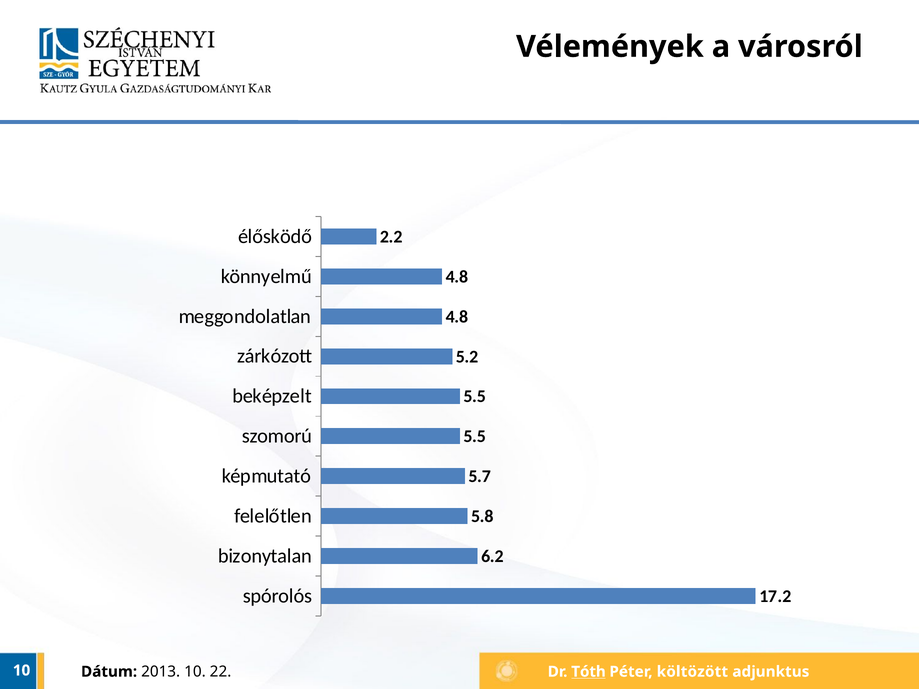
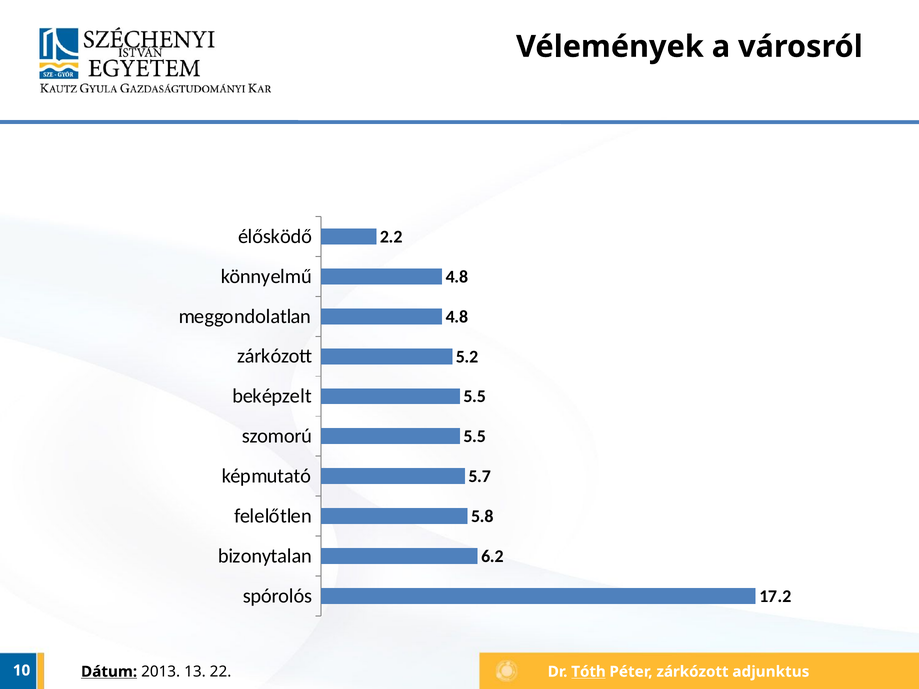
Dátum underline: none -> present (109, 672)
2013 10: 10 -> 13 (195, 672)
Péter költözött: költözött -> zárkózott (693, 672)
